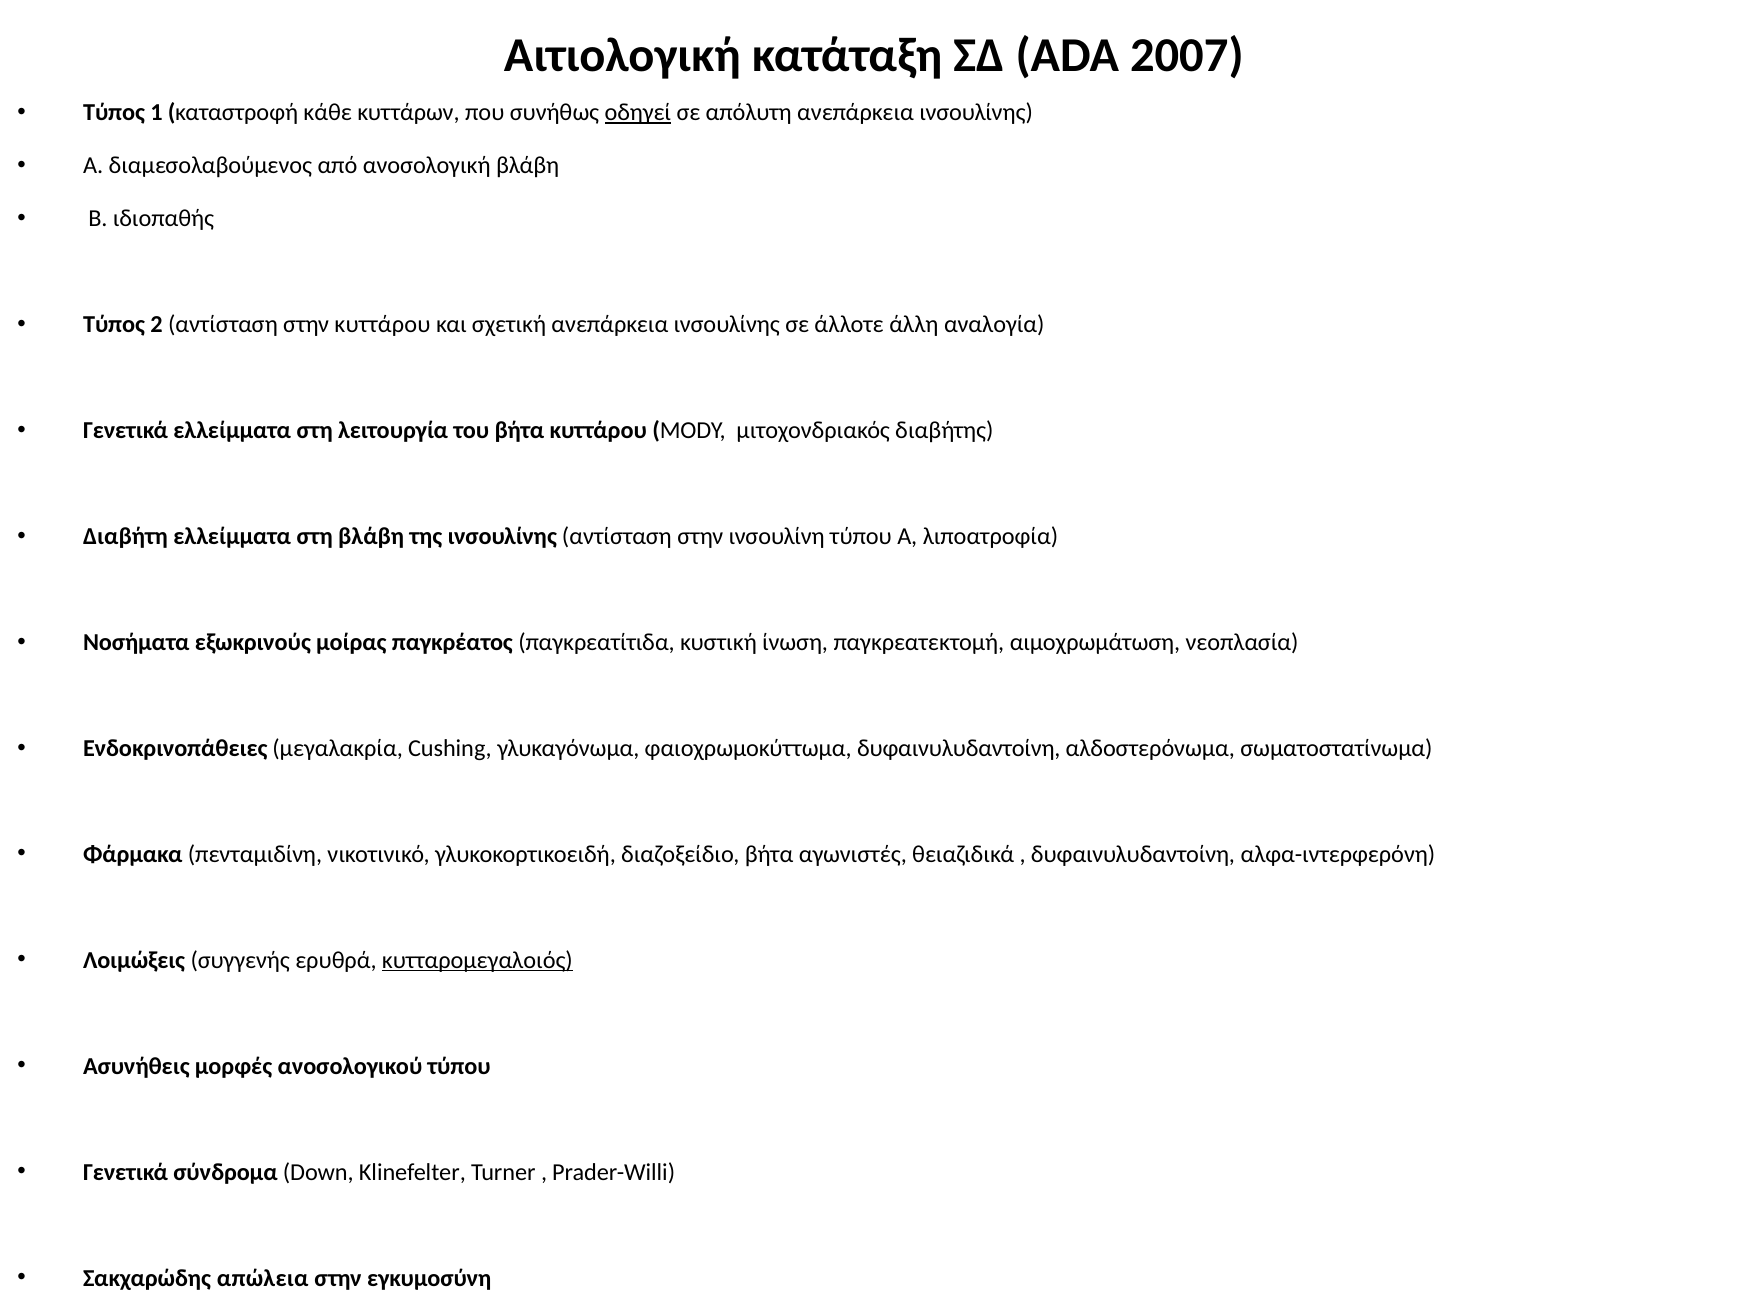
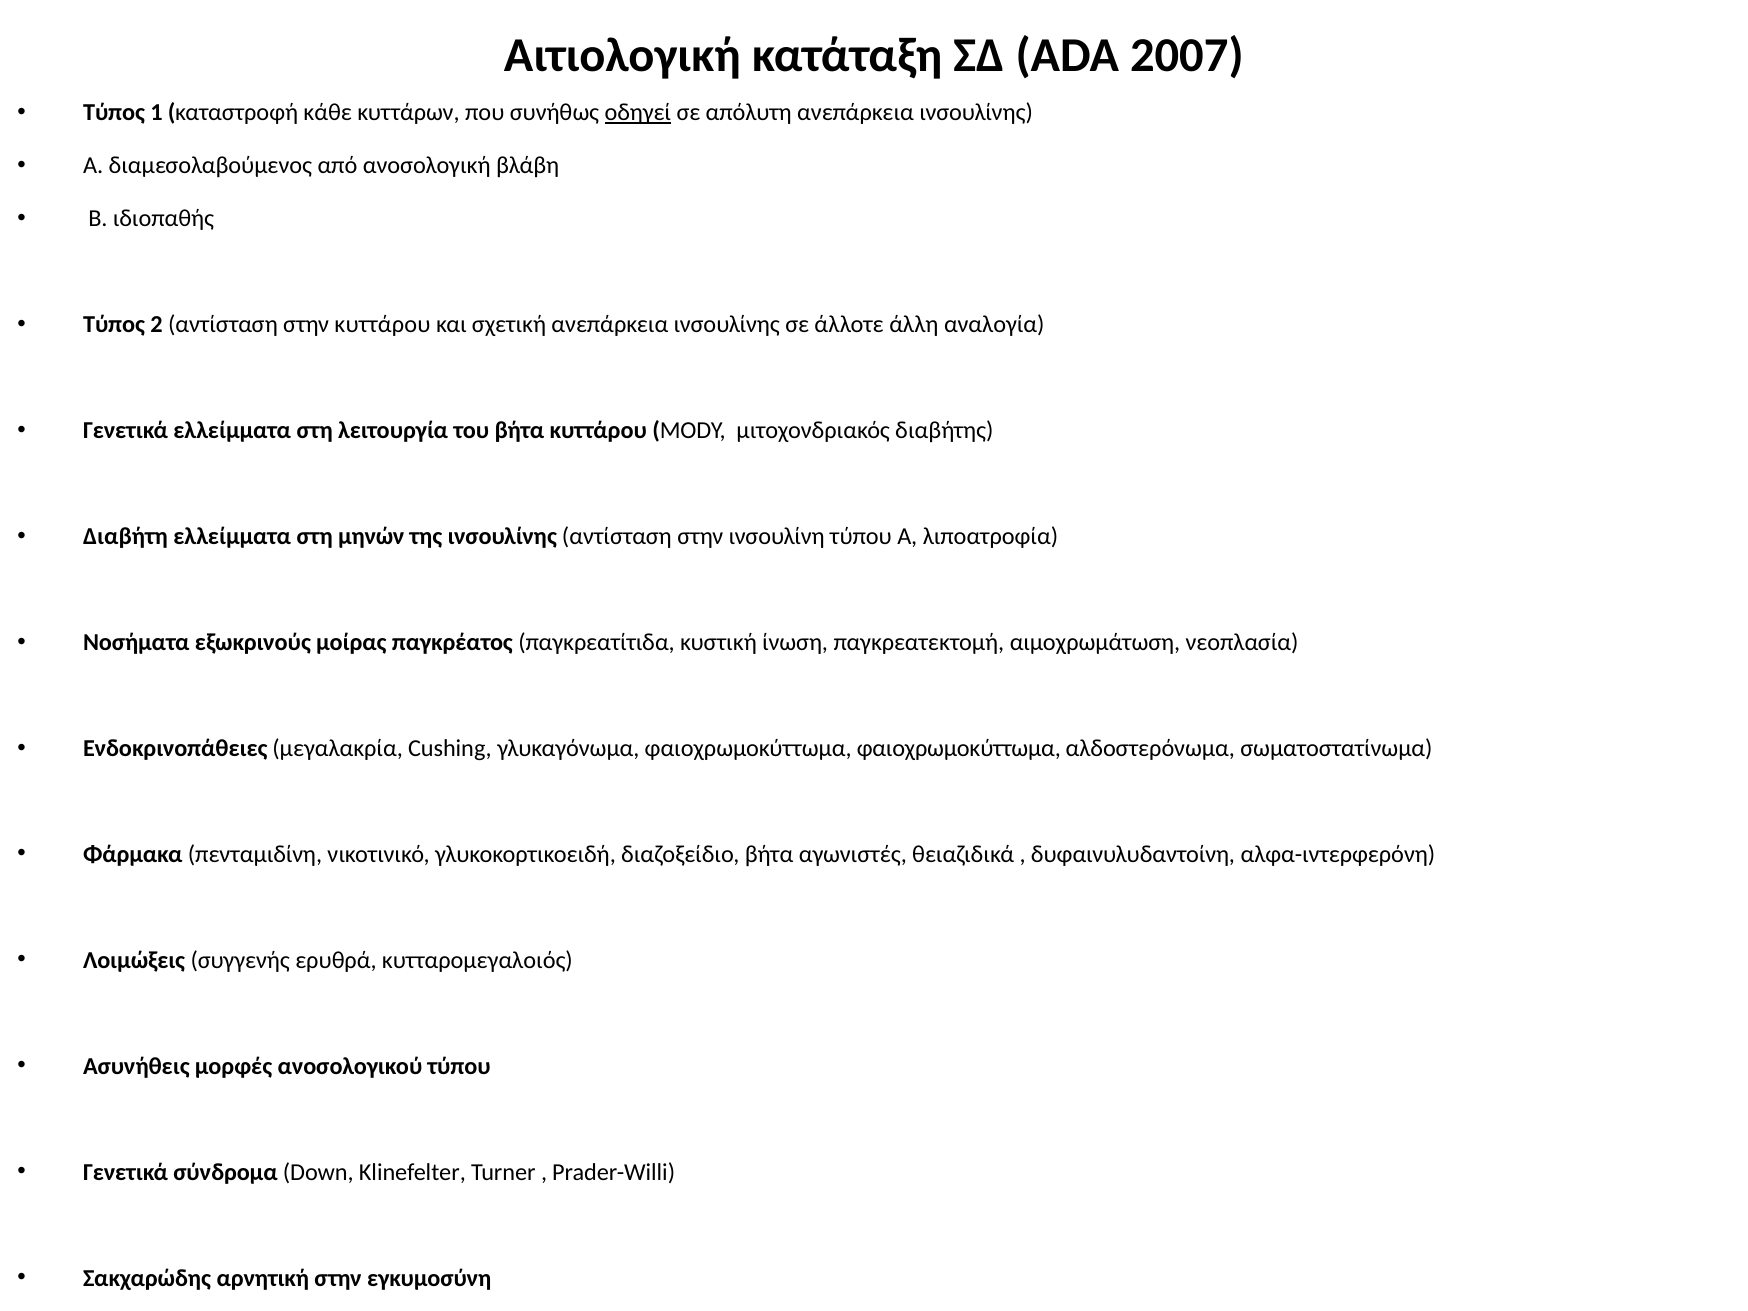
στη βλάβη: βλάβη -> μηνών (371, 536)
φαιοχρωμοκύττωμα δυφαινυλυδαντοίνη: δυφαινυλυδαντοίνη -> φαιοχρωμοκύττωμα (959, 748)
κυτταρομεγαλοιός underline: present -> none (477, 960)
απώλεια: απώλεια -> αρνητική (263, 1278)
